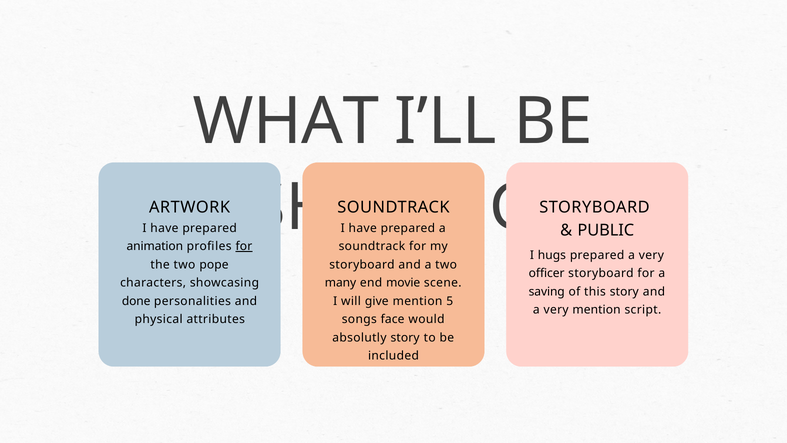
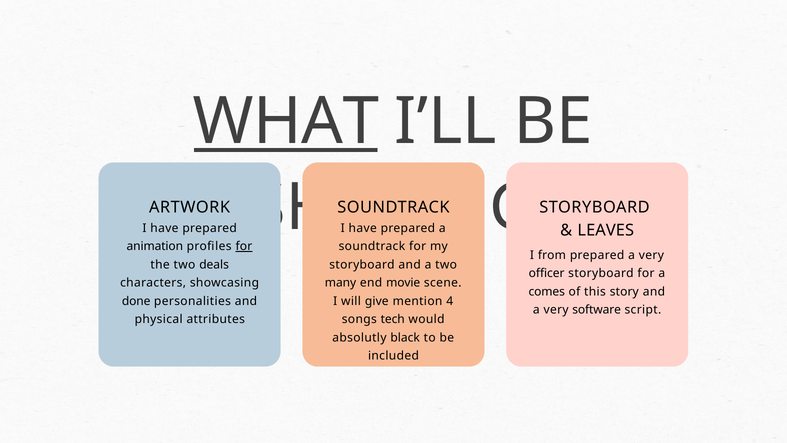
WHAT underline: none -> present (286, 122)
PUBLIC: PUBLIC -> LEAVES (606, 230)
hugs: hugs -> from (552, 255)
pope: pope -> deals (214, 264)
saving: saving -> comes (547, 291)
5: 5 -> 4 (450, 301)
very mention: mention -> software (597, 310)
face: face -> tech (393, 319)
absolutly story: story -> black (405, 337)
